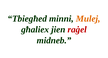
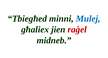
Mulej colour: orange -> blue (88, 19)
